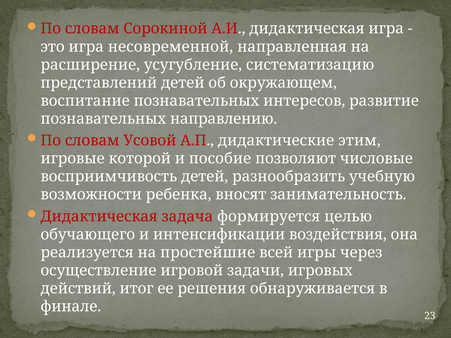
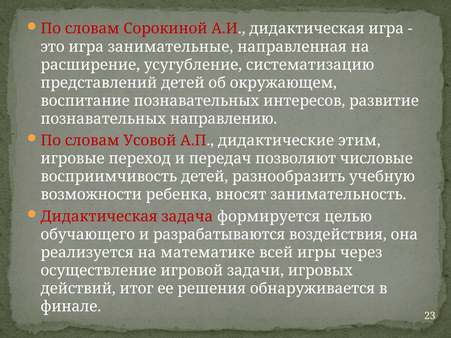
несовременной: несовременной -> занимательные (171, 47)
которой: которой -> переход (140, 159)
пособие: пособие -> передач (220, 159)
интенсификации: интенсификации -> разрабатываются (219, 235)
простейшие: простейшие -> математике (208, 253)
